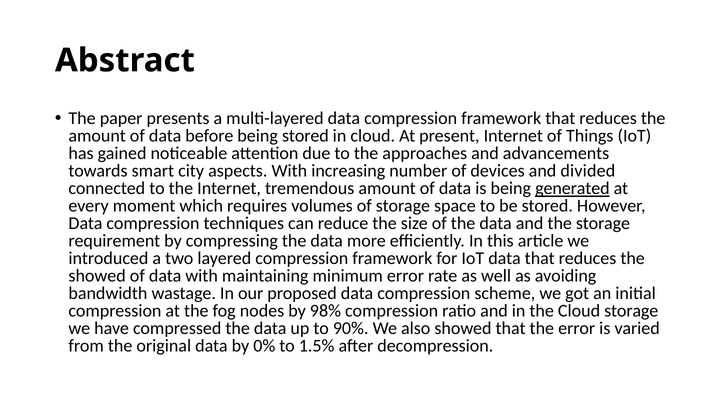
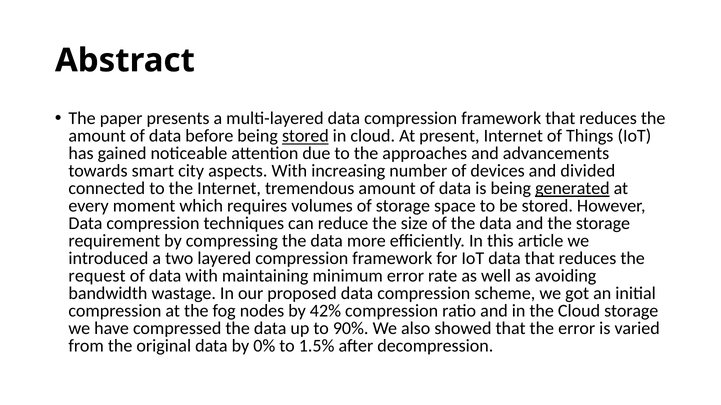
stored underline: none -> present (305, 136)
showed: showed -> request (97, 276)
98%: 98% -> 42% (325, 311)
